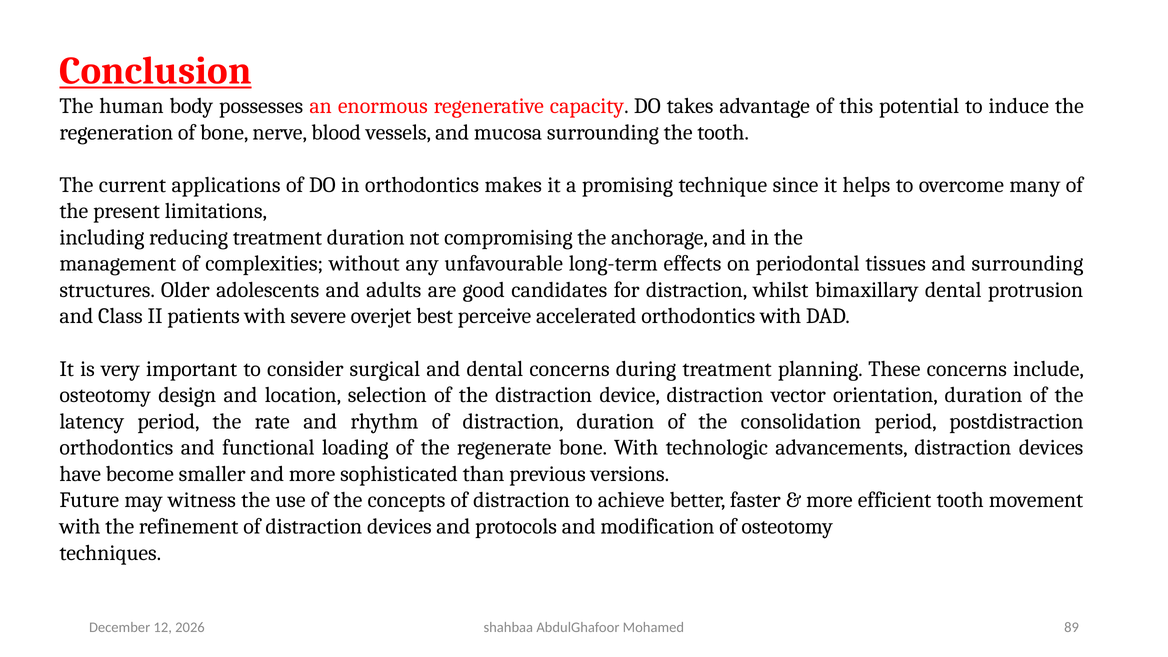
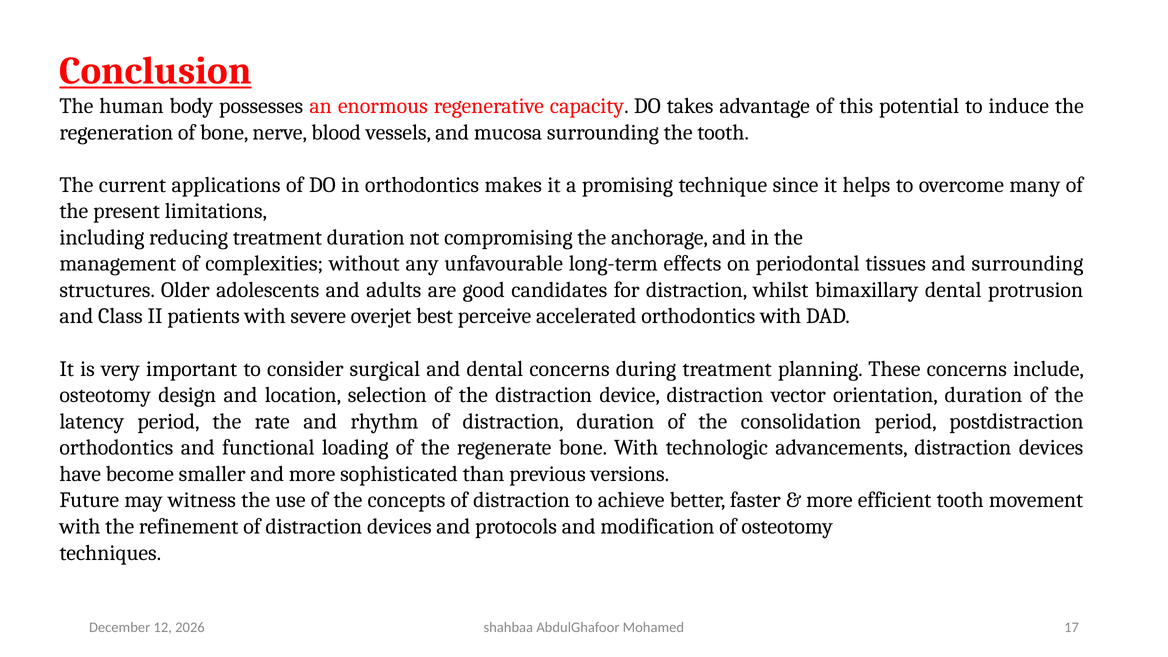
89: 89 -> 17 (1072, 627)
